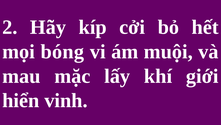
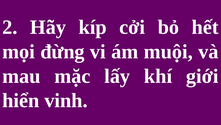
bóng: bóng -> đừng (62, 51)
